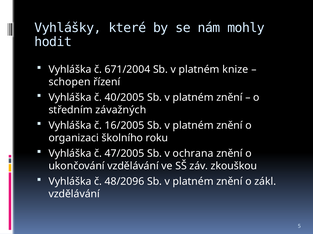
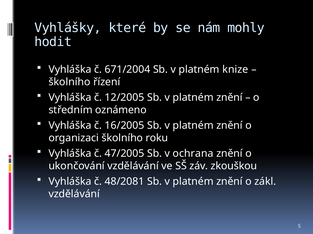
schopen: schopen -> školního (70, 82)
40/2005: 40/2005 -> 12/2005 (125, 98)
závažných: závažných -> oznámeno (121, 110)
48/2096: 48/2096 -> 48/2081 (125, 182)
